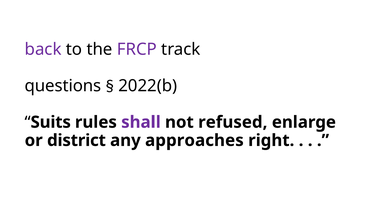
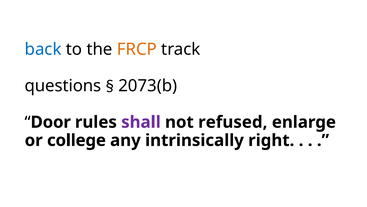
back colour: purple -> blue (43, 49)
FRCP colour: purple -> orange (137, 49)
2022(b: 2022(b -> 2073(b (148, 86)
Suits: Suits -> Door (51, 122)
district: district -> college (76, 140)
approaches: approaches -> intrinsically (194, 140)
